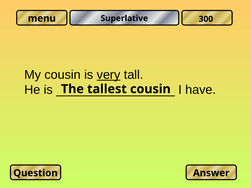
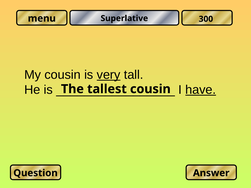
have underline: none -> present (201, 90)
